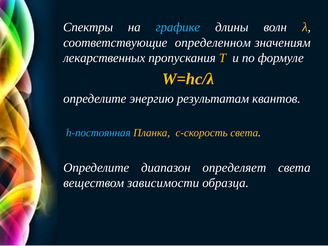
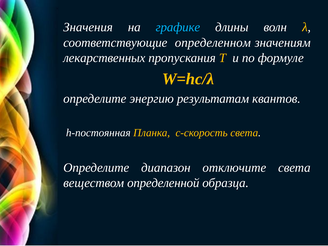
Спектры: Спектры -> Значения (88, 27)
h-постоянная colour: light blue -> white (98, 133)
определяет: определяет -> отключите (234, 168)
зависимости: зависимости -> определенной (163, 183)
